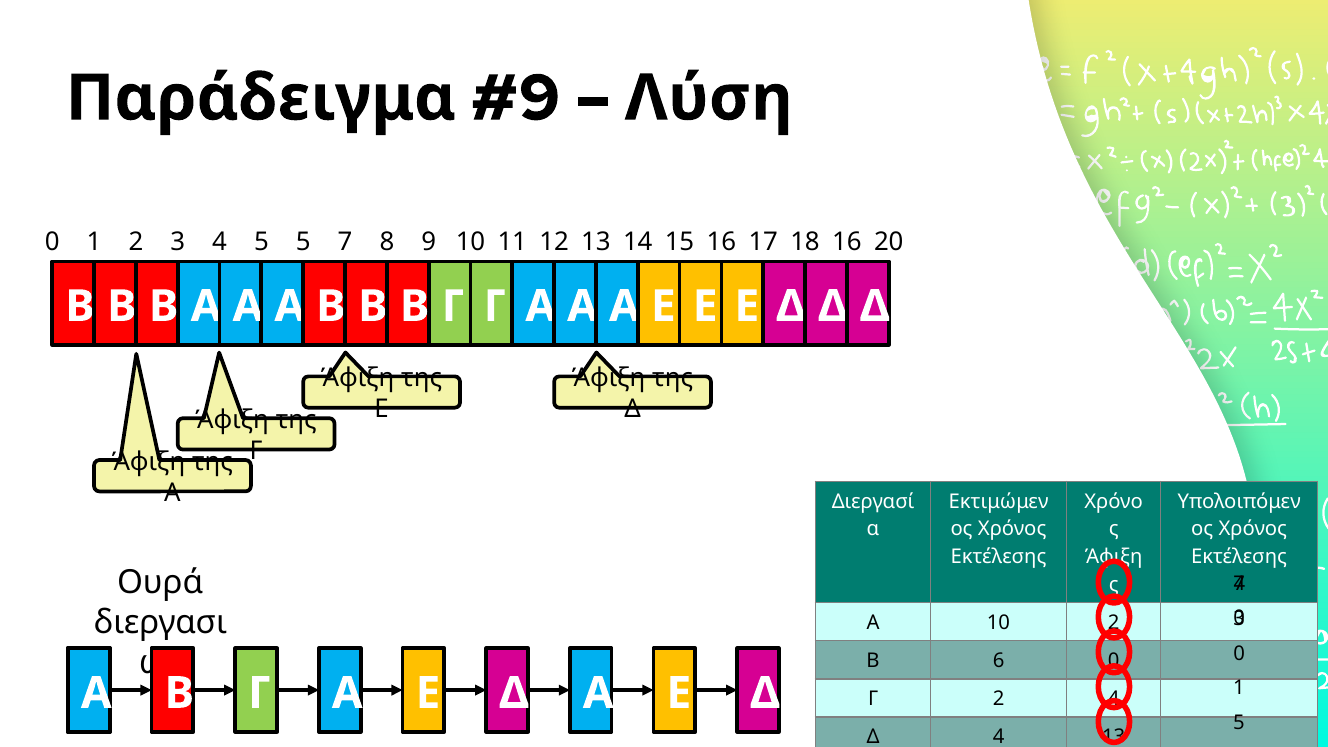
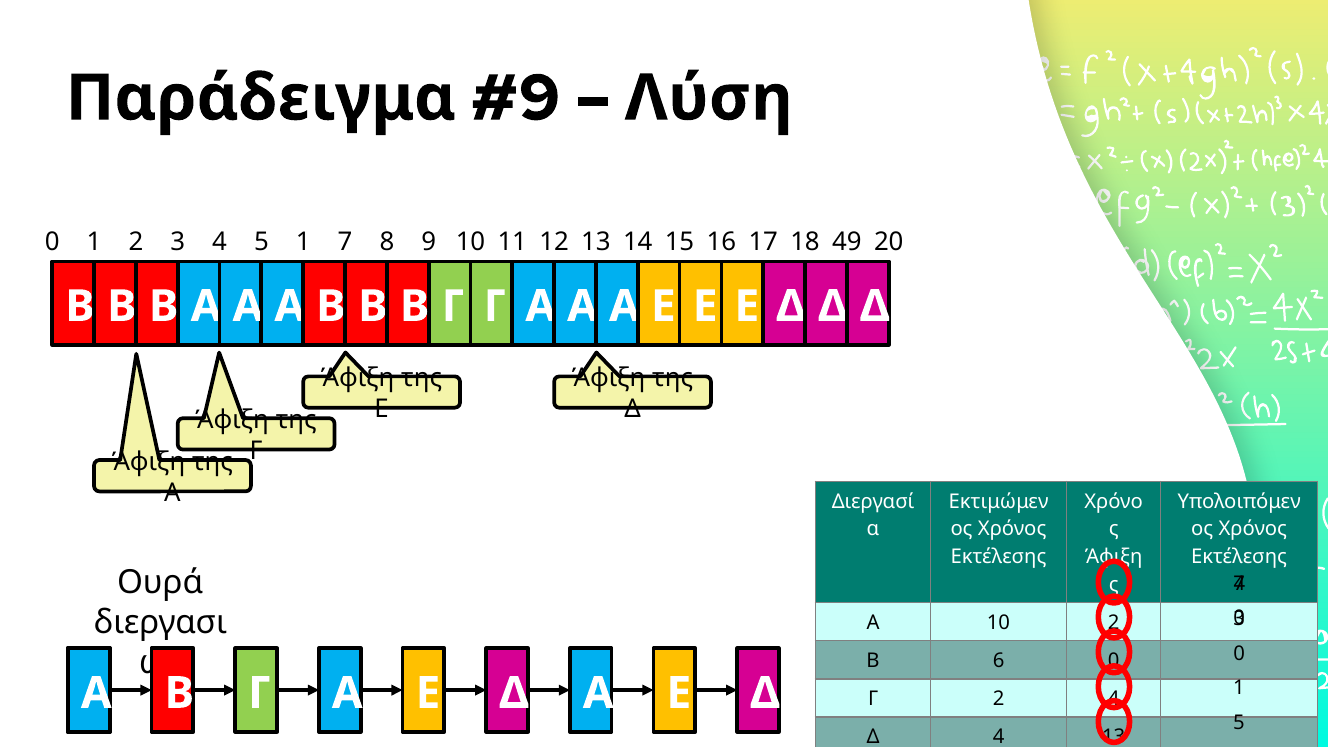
5 5: 5 -> 1 (303, 242)
18 16: 16 -> 49 (847, 242)
